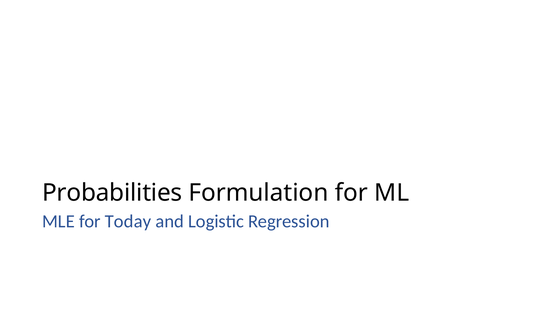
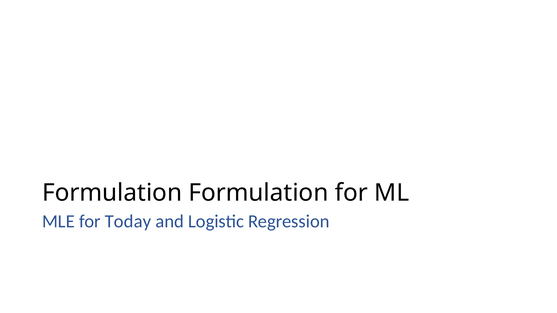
Probabilities: Probabilities -> Formulation (112, 193)
